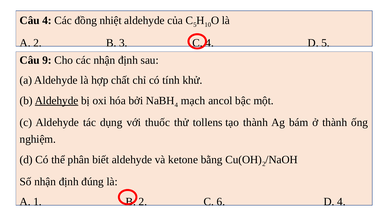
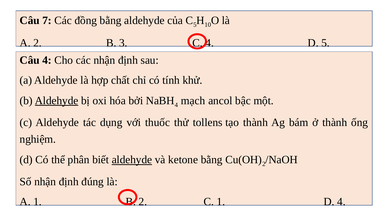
Câu 4: 4 -> 7 (47, 20)
đồng nhiệt: nhiệt -> bằng (111, 20)
Câu 9: 9 -> 4 (47, 60)
aldehyde underline: none -> present (132, 160)
C 6: 6 -> 1 (221, 202)
